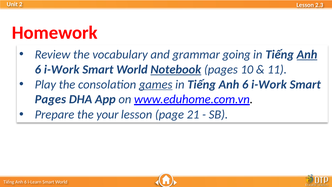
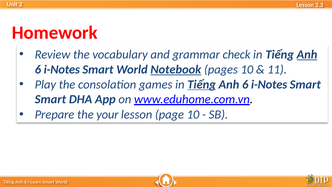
going: going -> check (237, 54)
i-Work: i-Work -> i-Notes (62, 69)
games underline: present -> none (156, 84)
Tiếng underline: none -> present (202, 84)
i-Work: i-Work -> i-Notes (269, 84)
Pages: Pages -> Smart (50, 99)
page 21: 21 -> 10 (193, 114)
